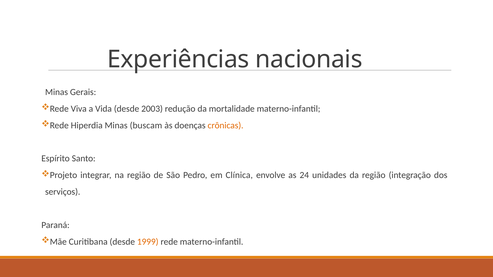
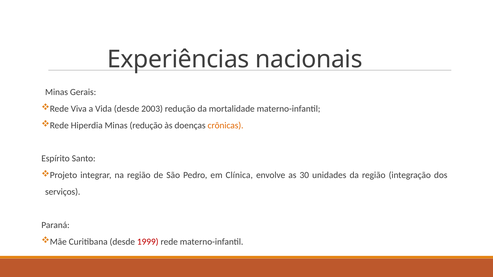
Minas buscam: buscam -> redução (146, 125)
24: 24 -> 30 (304, 175)
1999 colour: orange -> red (148, 242)
